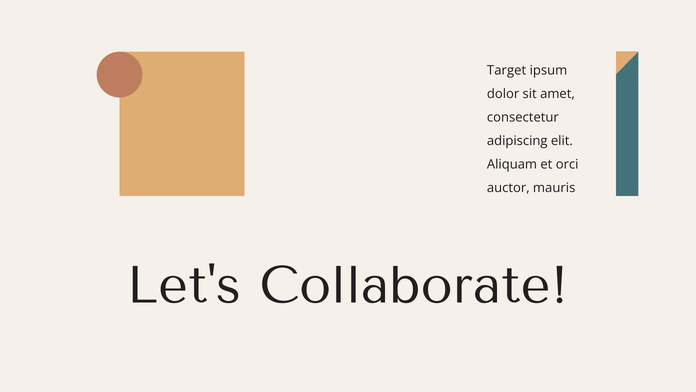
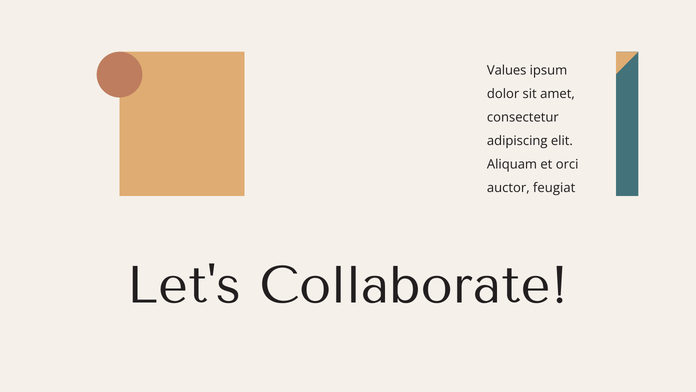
Target: Target -> Values (507, 70)
mauris: mauris -> feugiat (554, 188)
